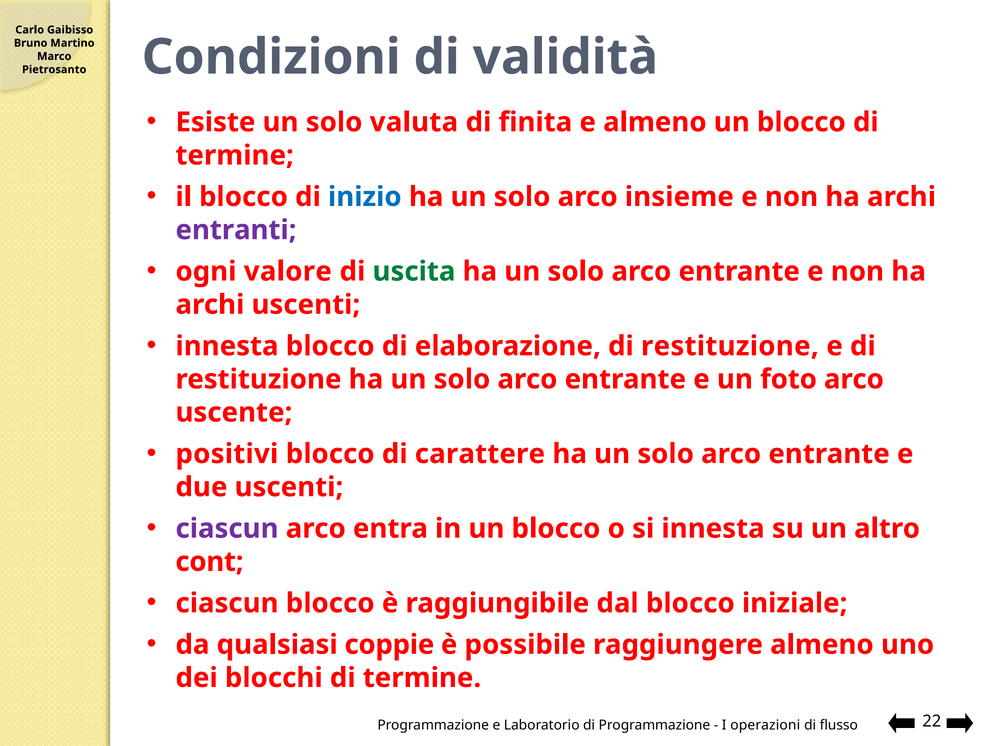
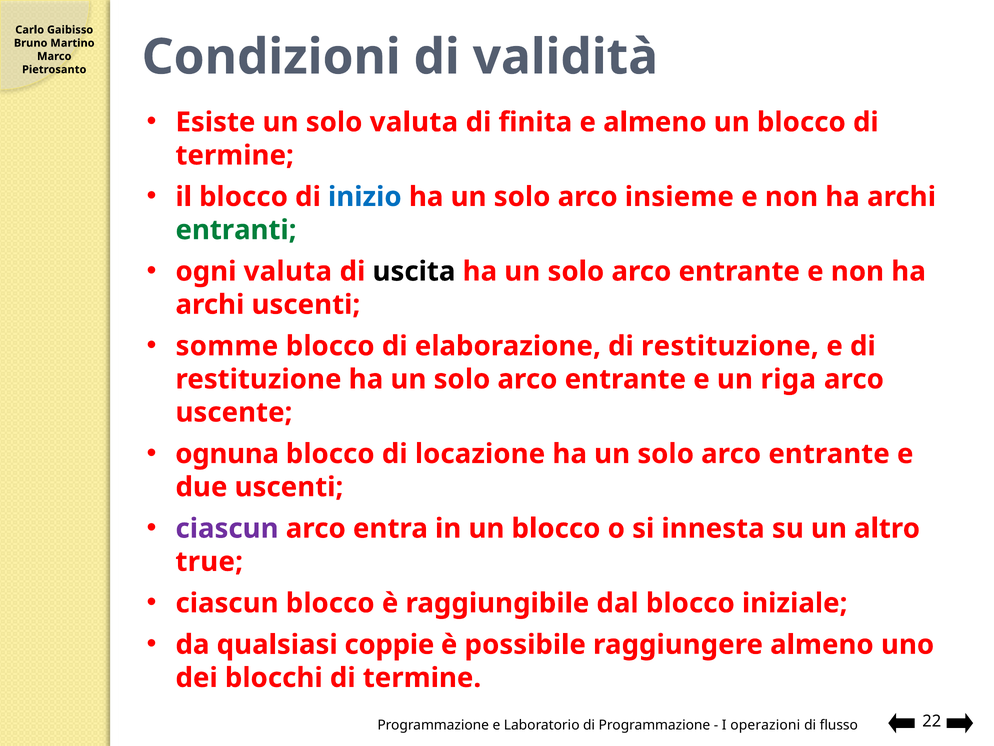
entranti colour: purple -> green (236, 230)
ogni valore: valore -> valuta (288, 271)
uscita colour: green -> black (414, 271)
innesta: innesta -> somme (227, 346)
foto: foto -> riga (788, 379)
positivi: positivi -> ognuna (227, 454)
carattere: carattere -> locazione (480, 454)
cont: cont -> true (209, 561)
